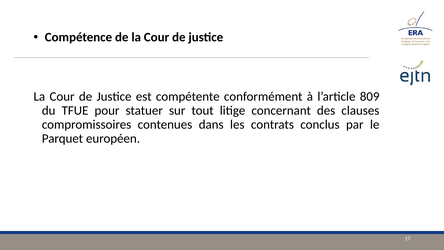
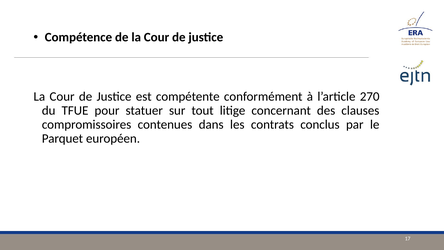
809: 809 -> 270 (370, 96)
